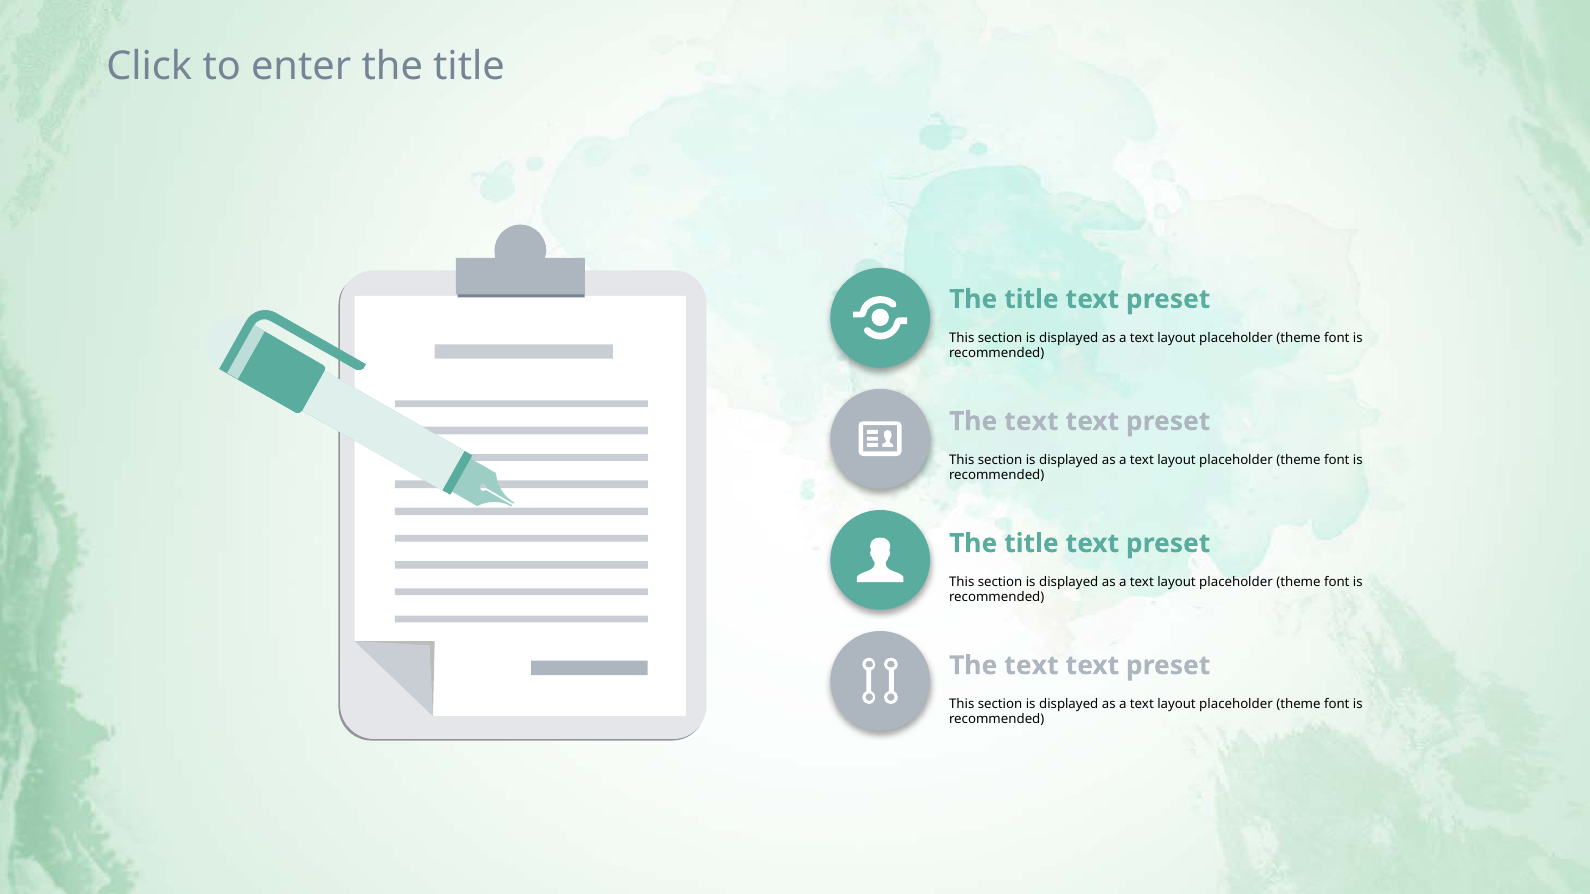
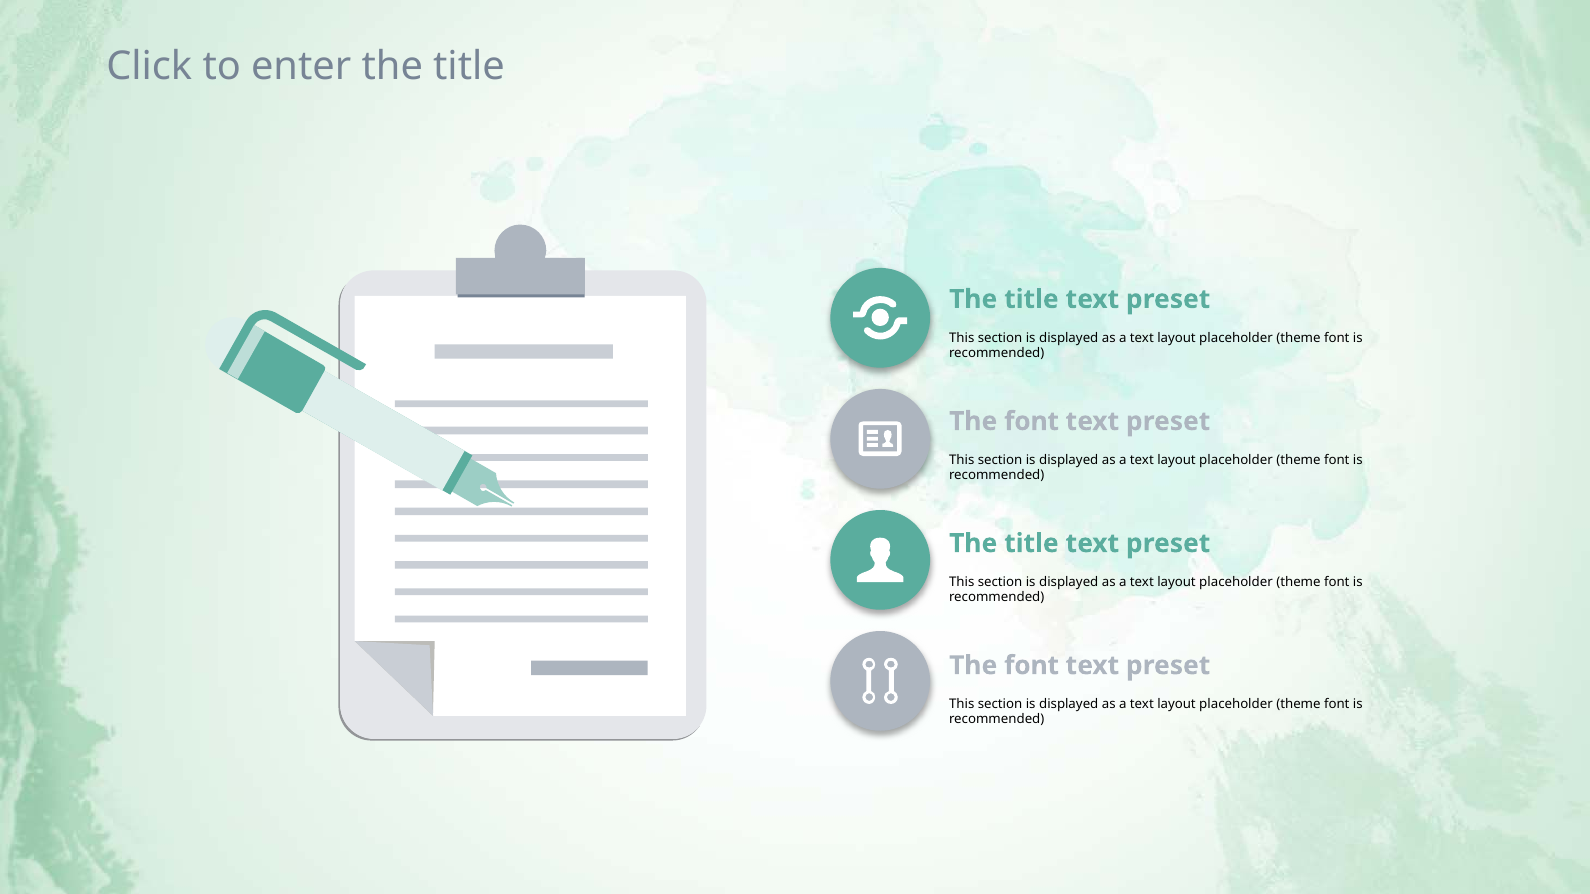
text: text -> font (1032, 422)
text: text -> font (1032, 666)
